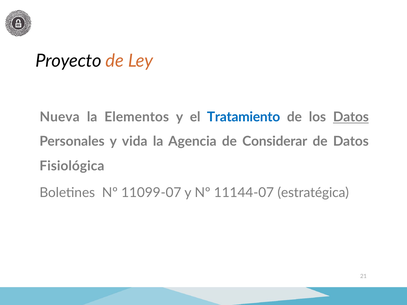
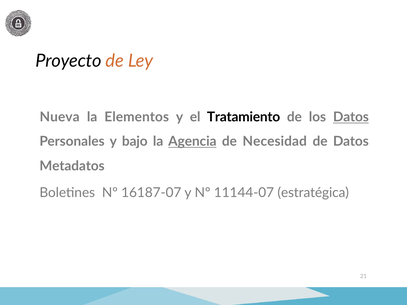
Tratamiento colour: blue -> black (244, 117)
vida: vida -> bajo (135, 142)
Agencia underline: none -> present (192, 142)
Considerar: Considerar -> Necesidad (275, 142)
Fisiológica: Fisiológica -> Metadatos (72, 166)
11099-07: 11099-07 -> 16187-07 (151, 193)
